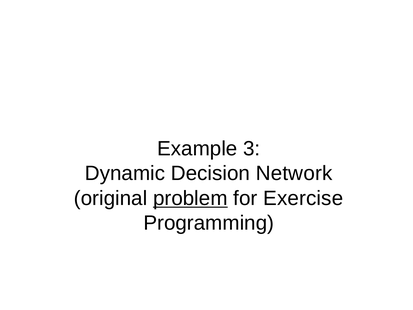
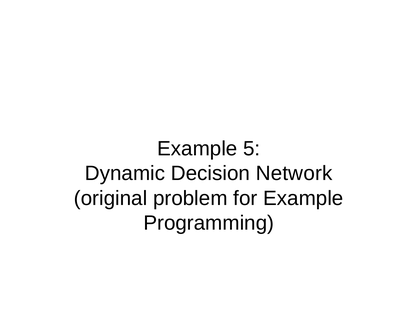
3: 3 -> 5 (252, 149)
problem underline: present -> none (190, 198)
for Exercise: Exercise -> Example (303, 198)
